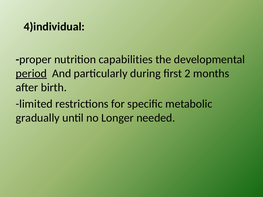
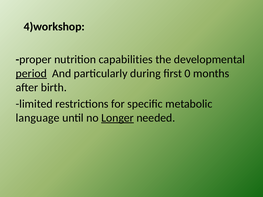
4)individual: 4)individual -> 4)workshop (54, 27)
2: 2 -> 0 (187, 73)
gradually: gradually -> language (38, 118)
Longer underline: none -> present (118, 118)
